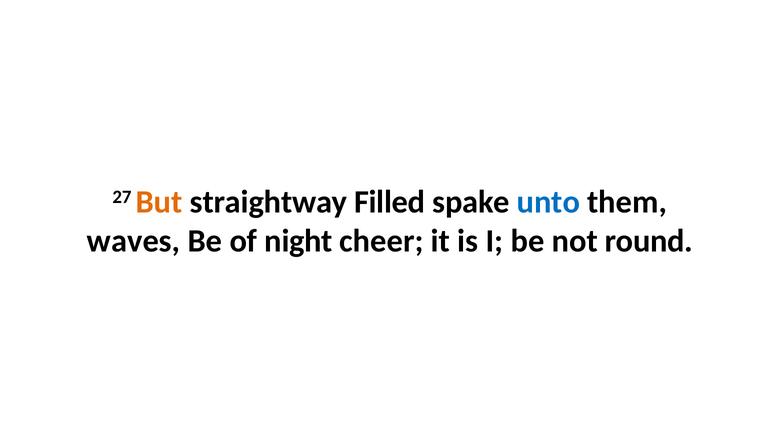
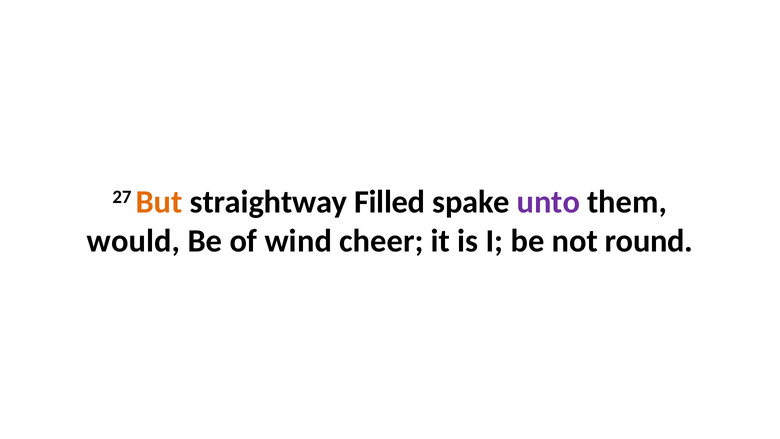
unto colour: blue -> purple (548, 202)
waves: waves -> would (134, 241)
night: night -> wind (298, 241)
